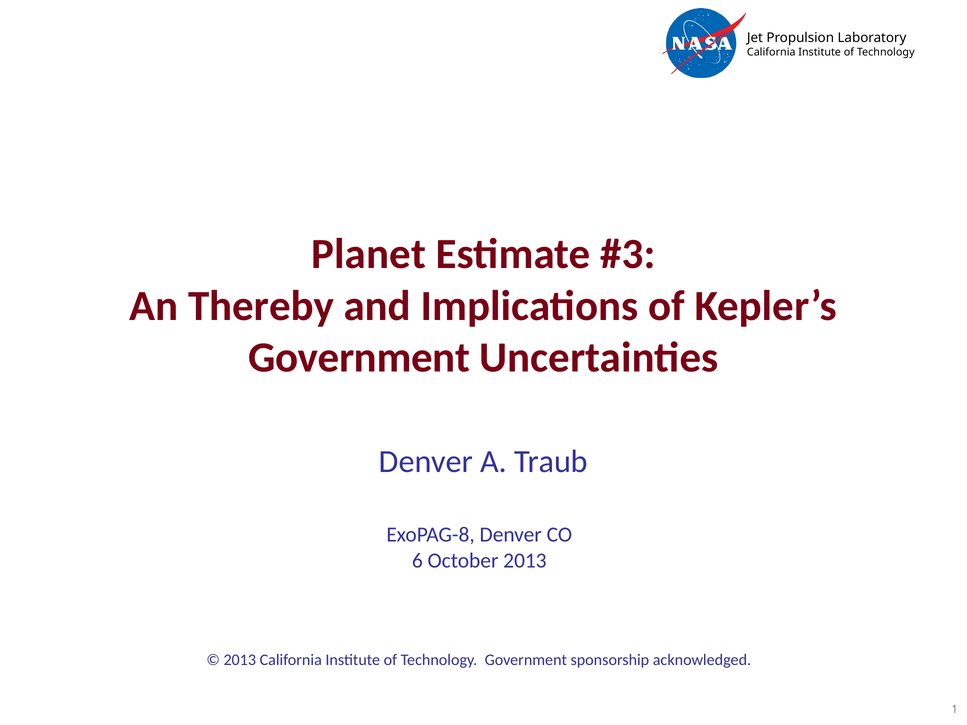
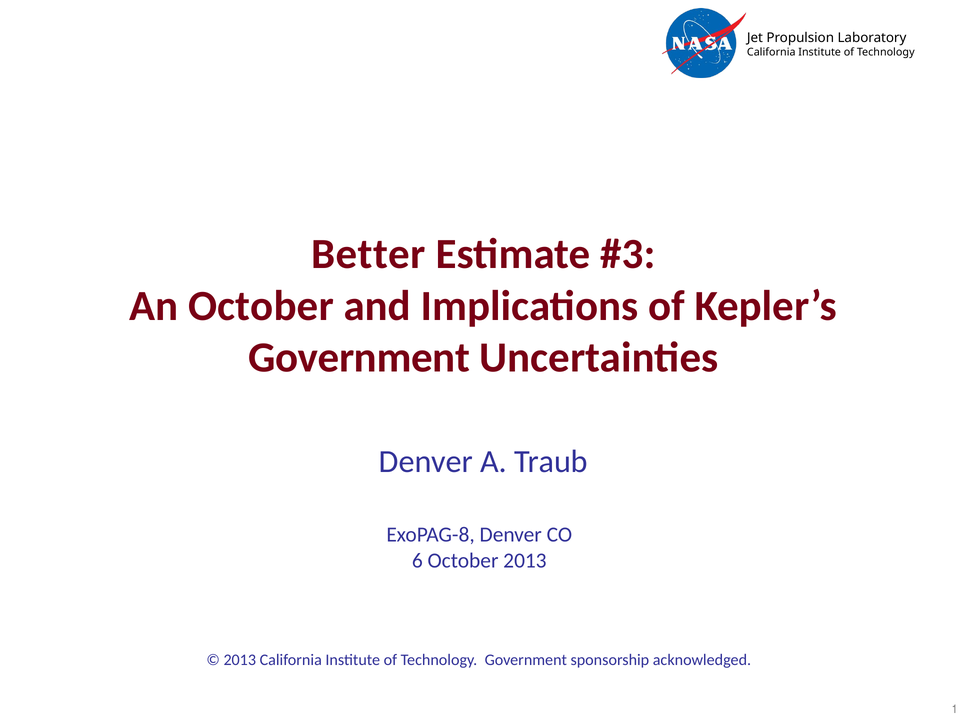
Planet: Planet -> Better (369, 254)
An Thereby: Thereby -> October (261, 306)
